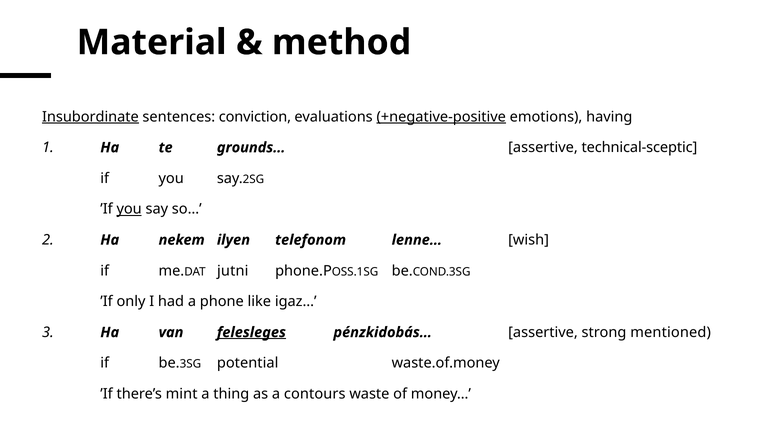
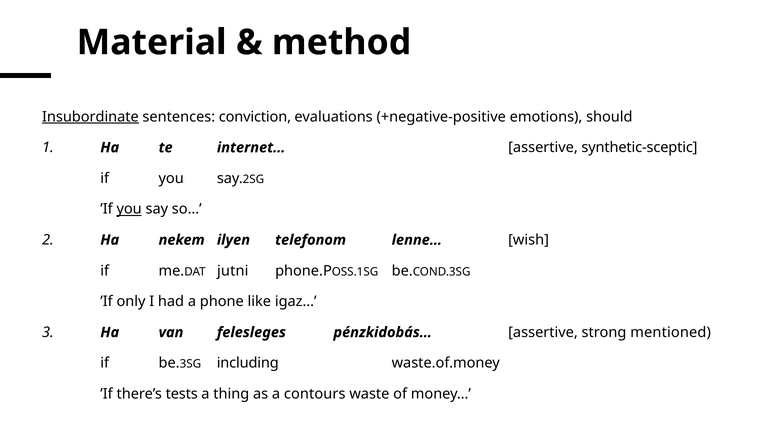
+negative-positive underline: present -> none (441, 117)
having: having -> should (609, 117)
grounds…: grounds… -> internet… (251, 148)
technical-sceptic: technical-sceptic -> synthetic-sceptic (639, 148)
felesleges underline: present -> none (251, 332)
potential: potential -> including (248, 363)
mint: mint -> tests (182, 394)
